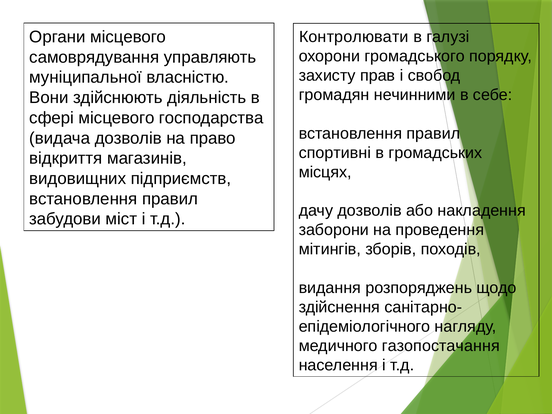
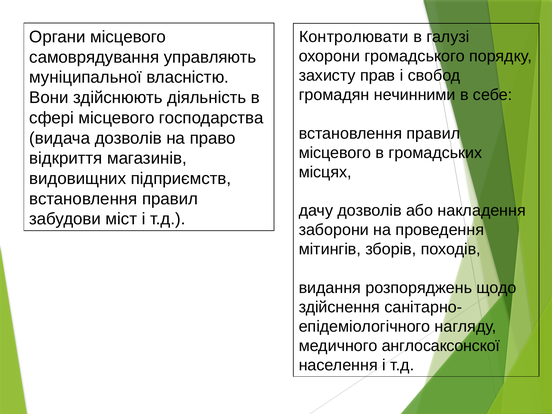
спортивні: спортивні -> місцевого (335, 153)
газопостачання: газопостачання -> англосаксонскої (441, 346)
